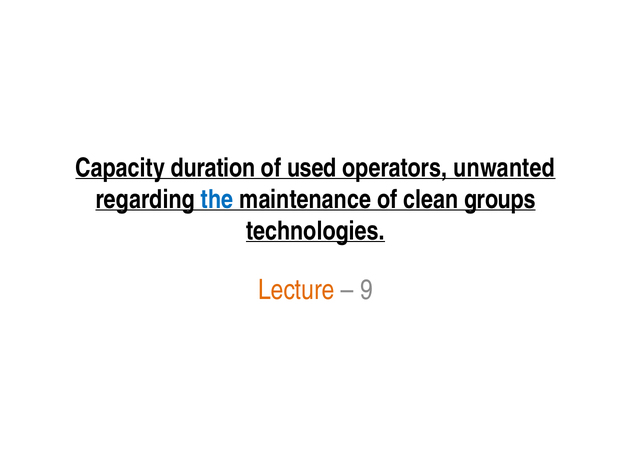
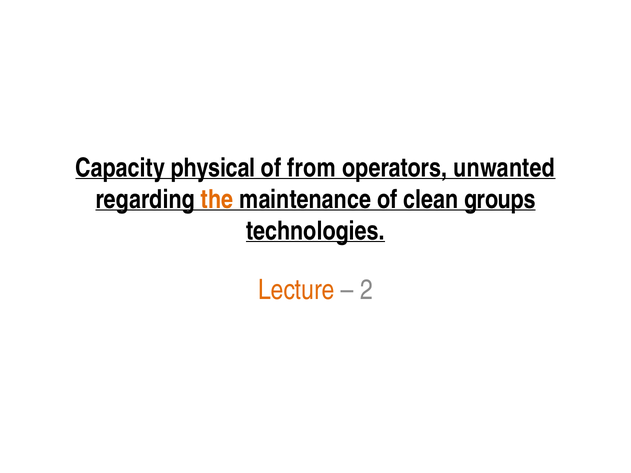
duration: duration -> physical (213, 168)
used: used -> from (312, 168)
the colour: blue -> orange (217, 200)
9: 9 -> 2 (366, 290)
